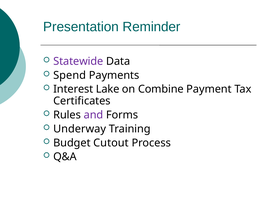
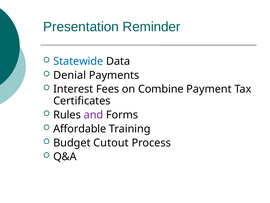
Statewide colour: purple -> blue (78, 61)
Spend: Spend -> Denial (70, 75)
Lake: Lake -> Fees (108, 89)
Underway: Underway -> Affordable (80, 129)
